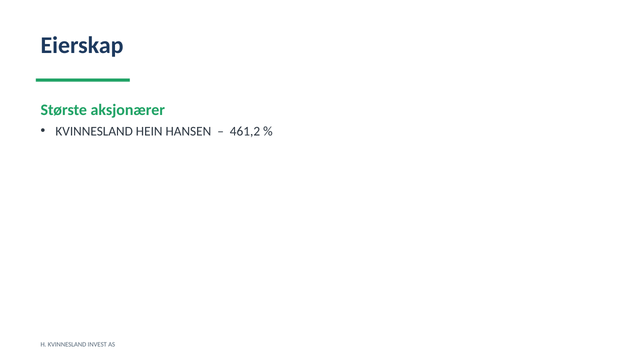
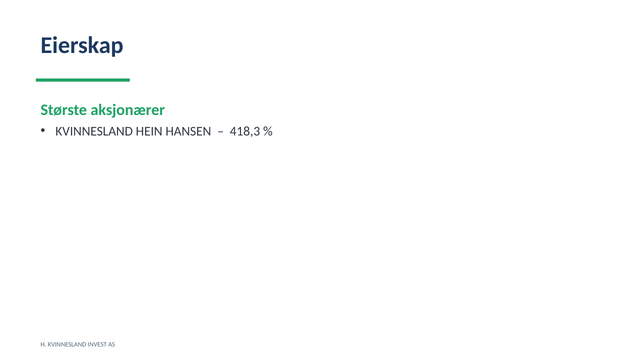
461,2: 461,2 -> 418,3 (245, 131)
